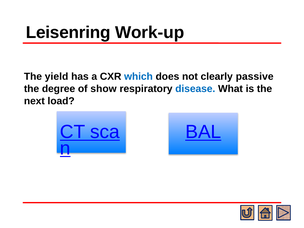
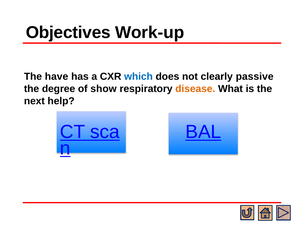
Leisenring: Leisenring -> Objectives (68, 32)
yield: yield -> have (57, 77)
disease colour: blue -> orange (195, 89)
load: load -> help (61, 101)
